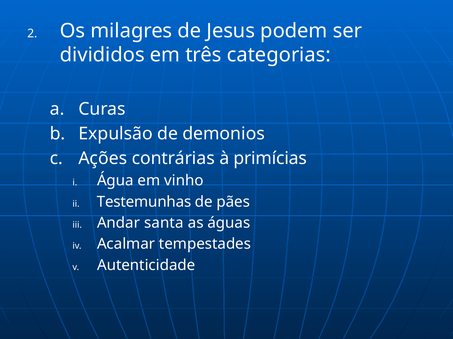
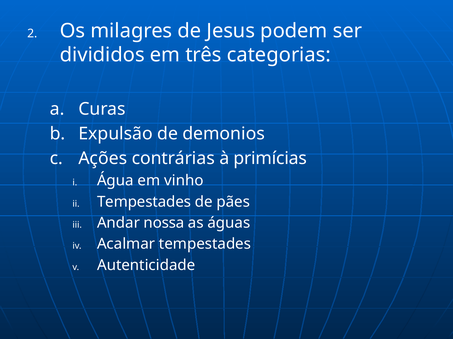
Testemunhas: Testemunhas -> Tempestades (144, 202)
santa: santa -> nossa (164, 223)
